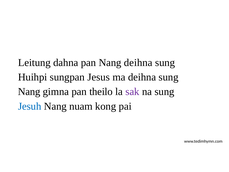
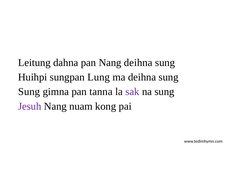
Jesus: Jesus -> Lung (99, 77)
Nang: Nang -> Sung (29, 92)
theilo: theilo -> tanna (101, 92)
Jesuh colour: blue -> purple (30, 106)
